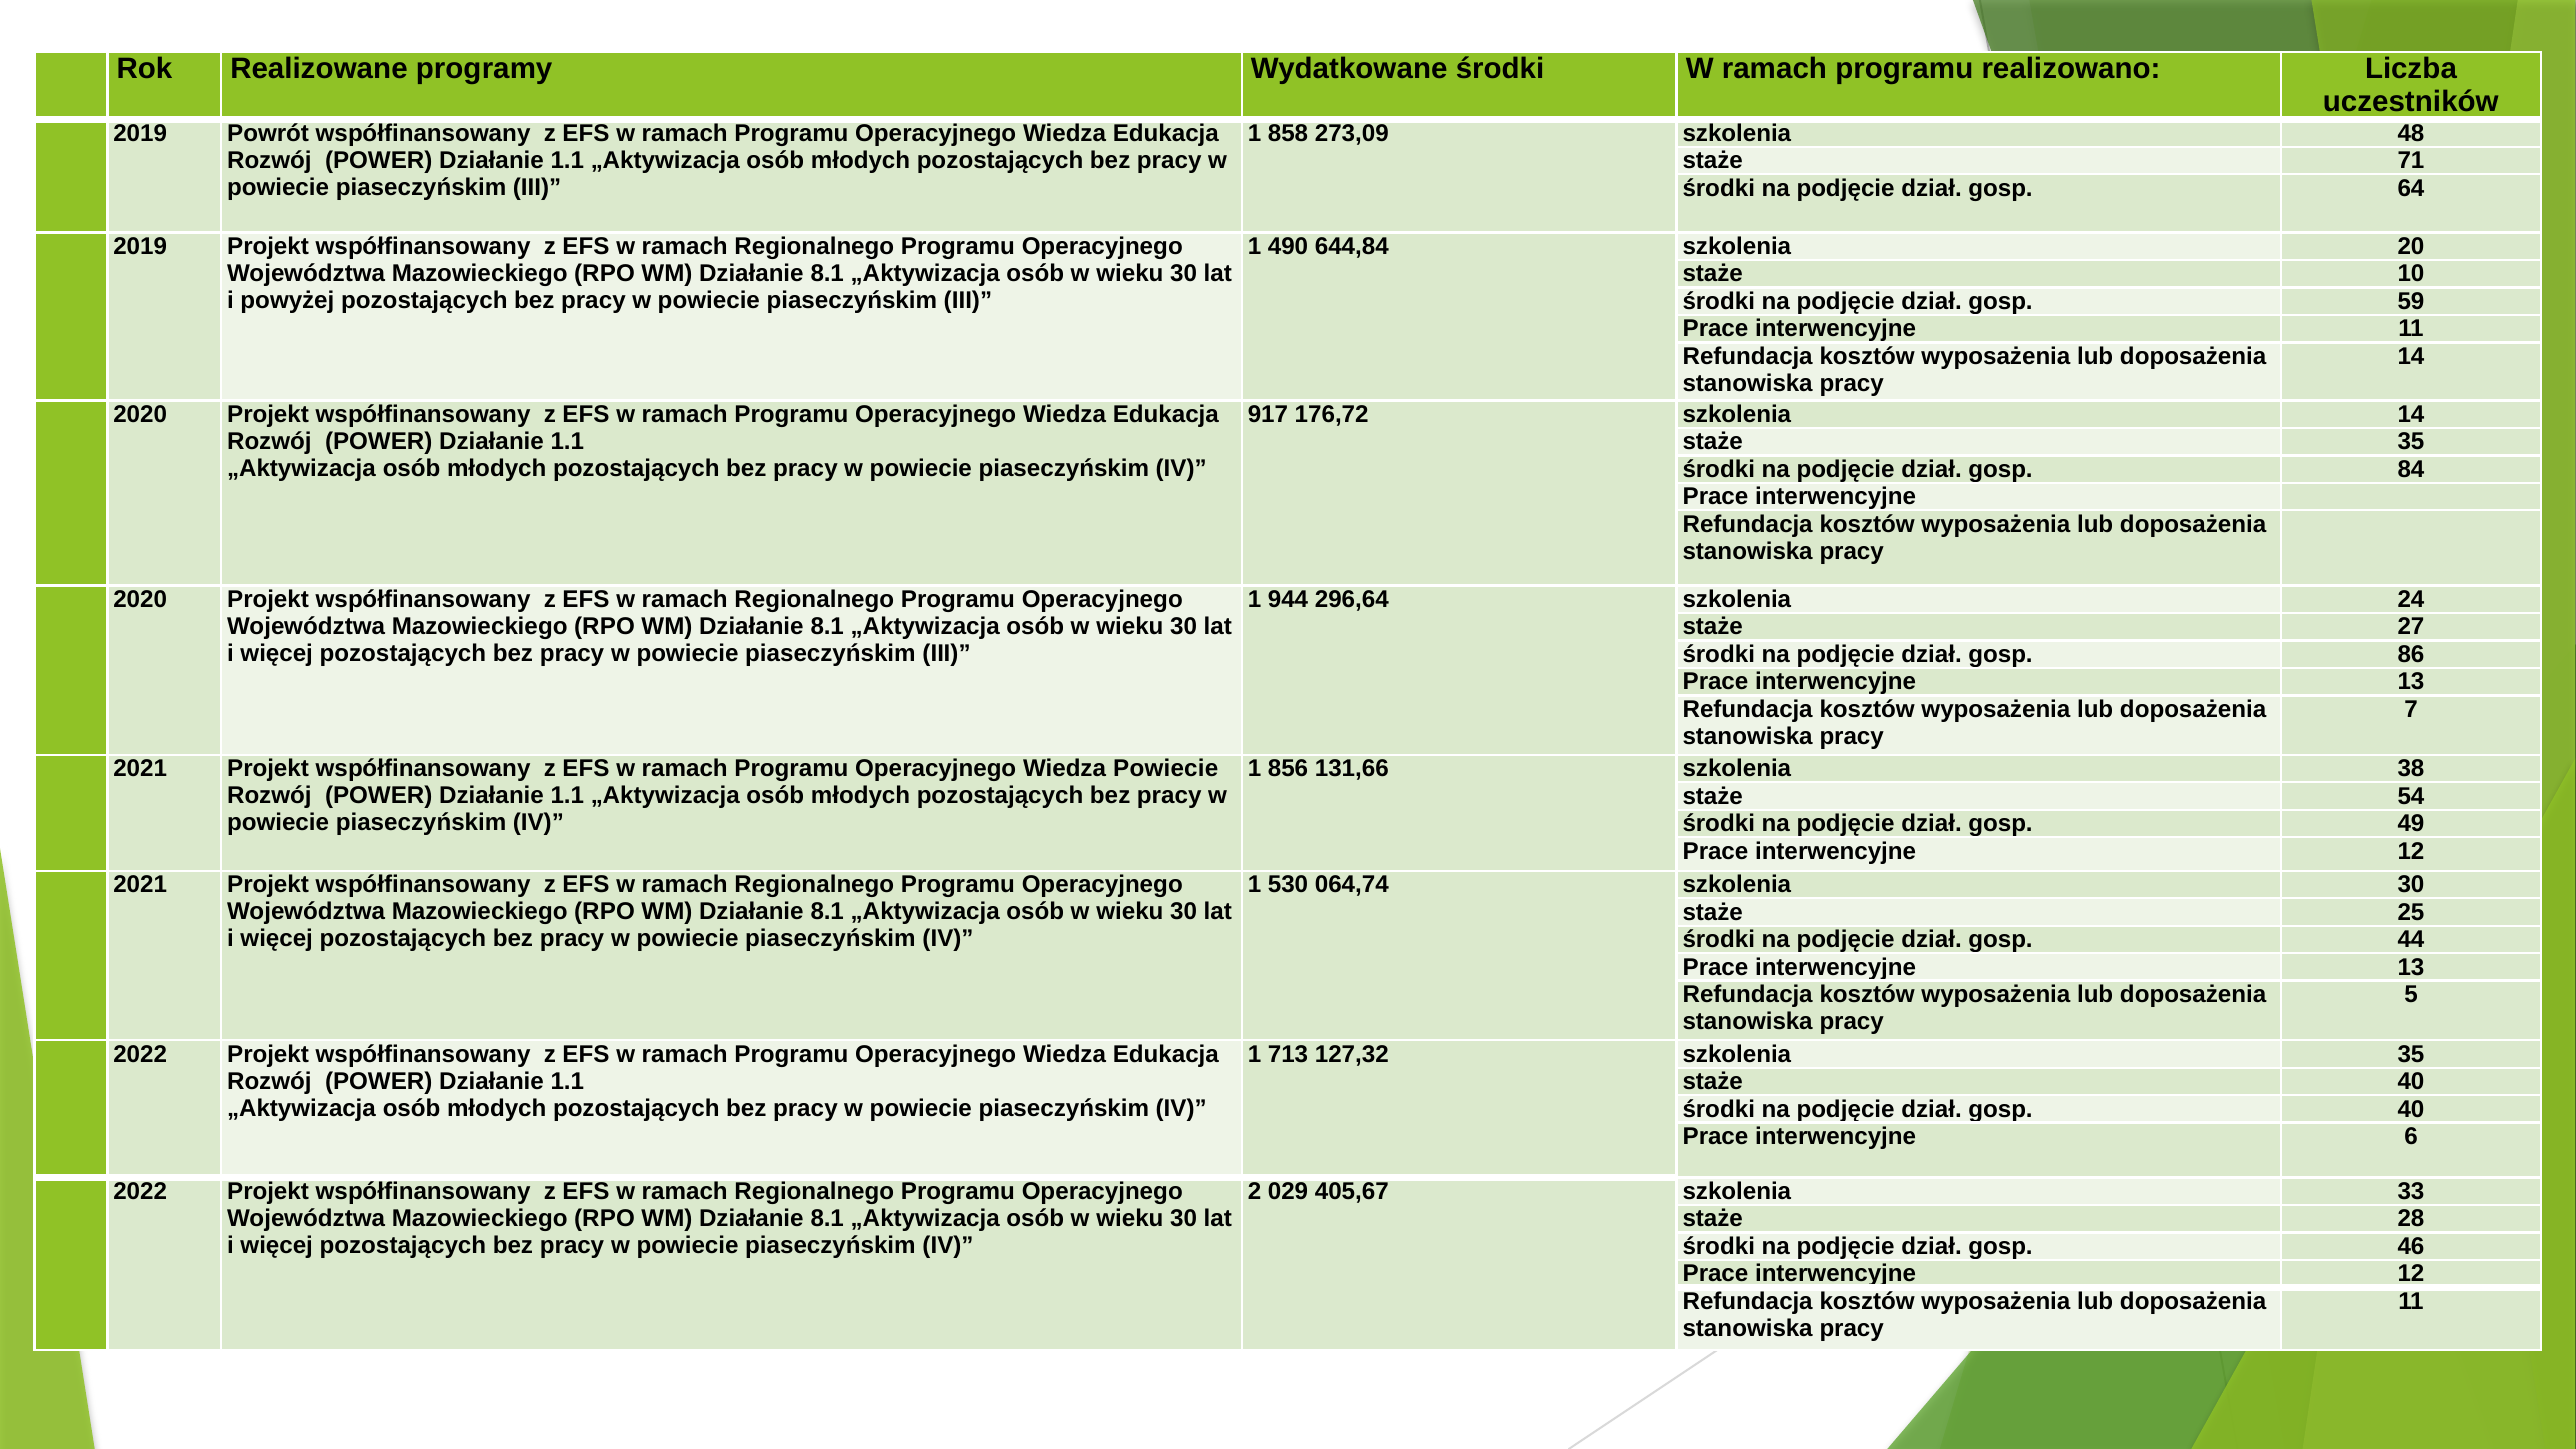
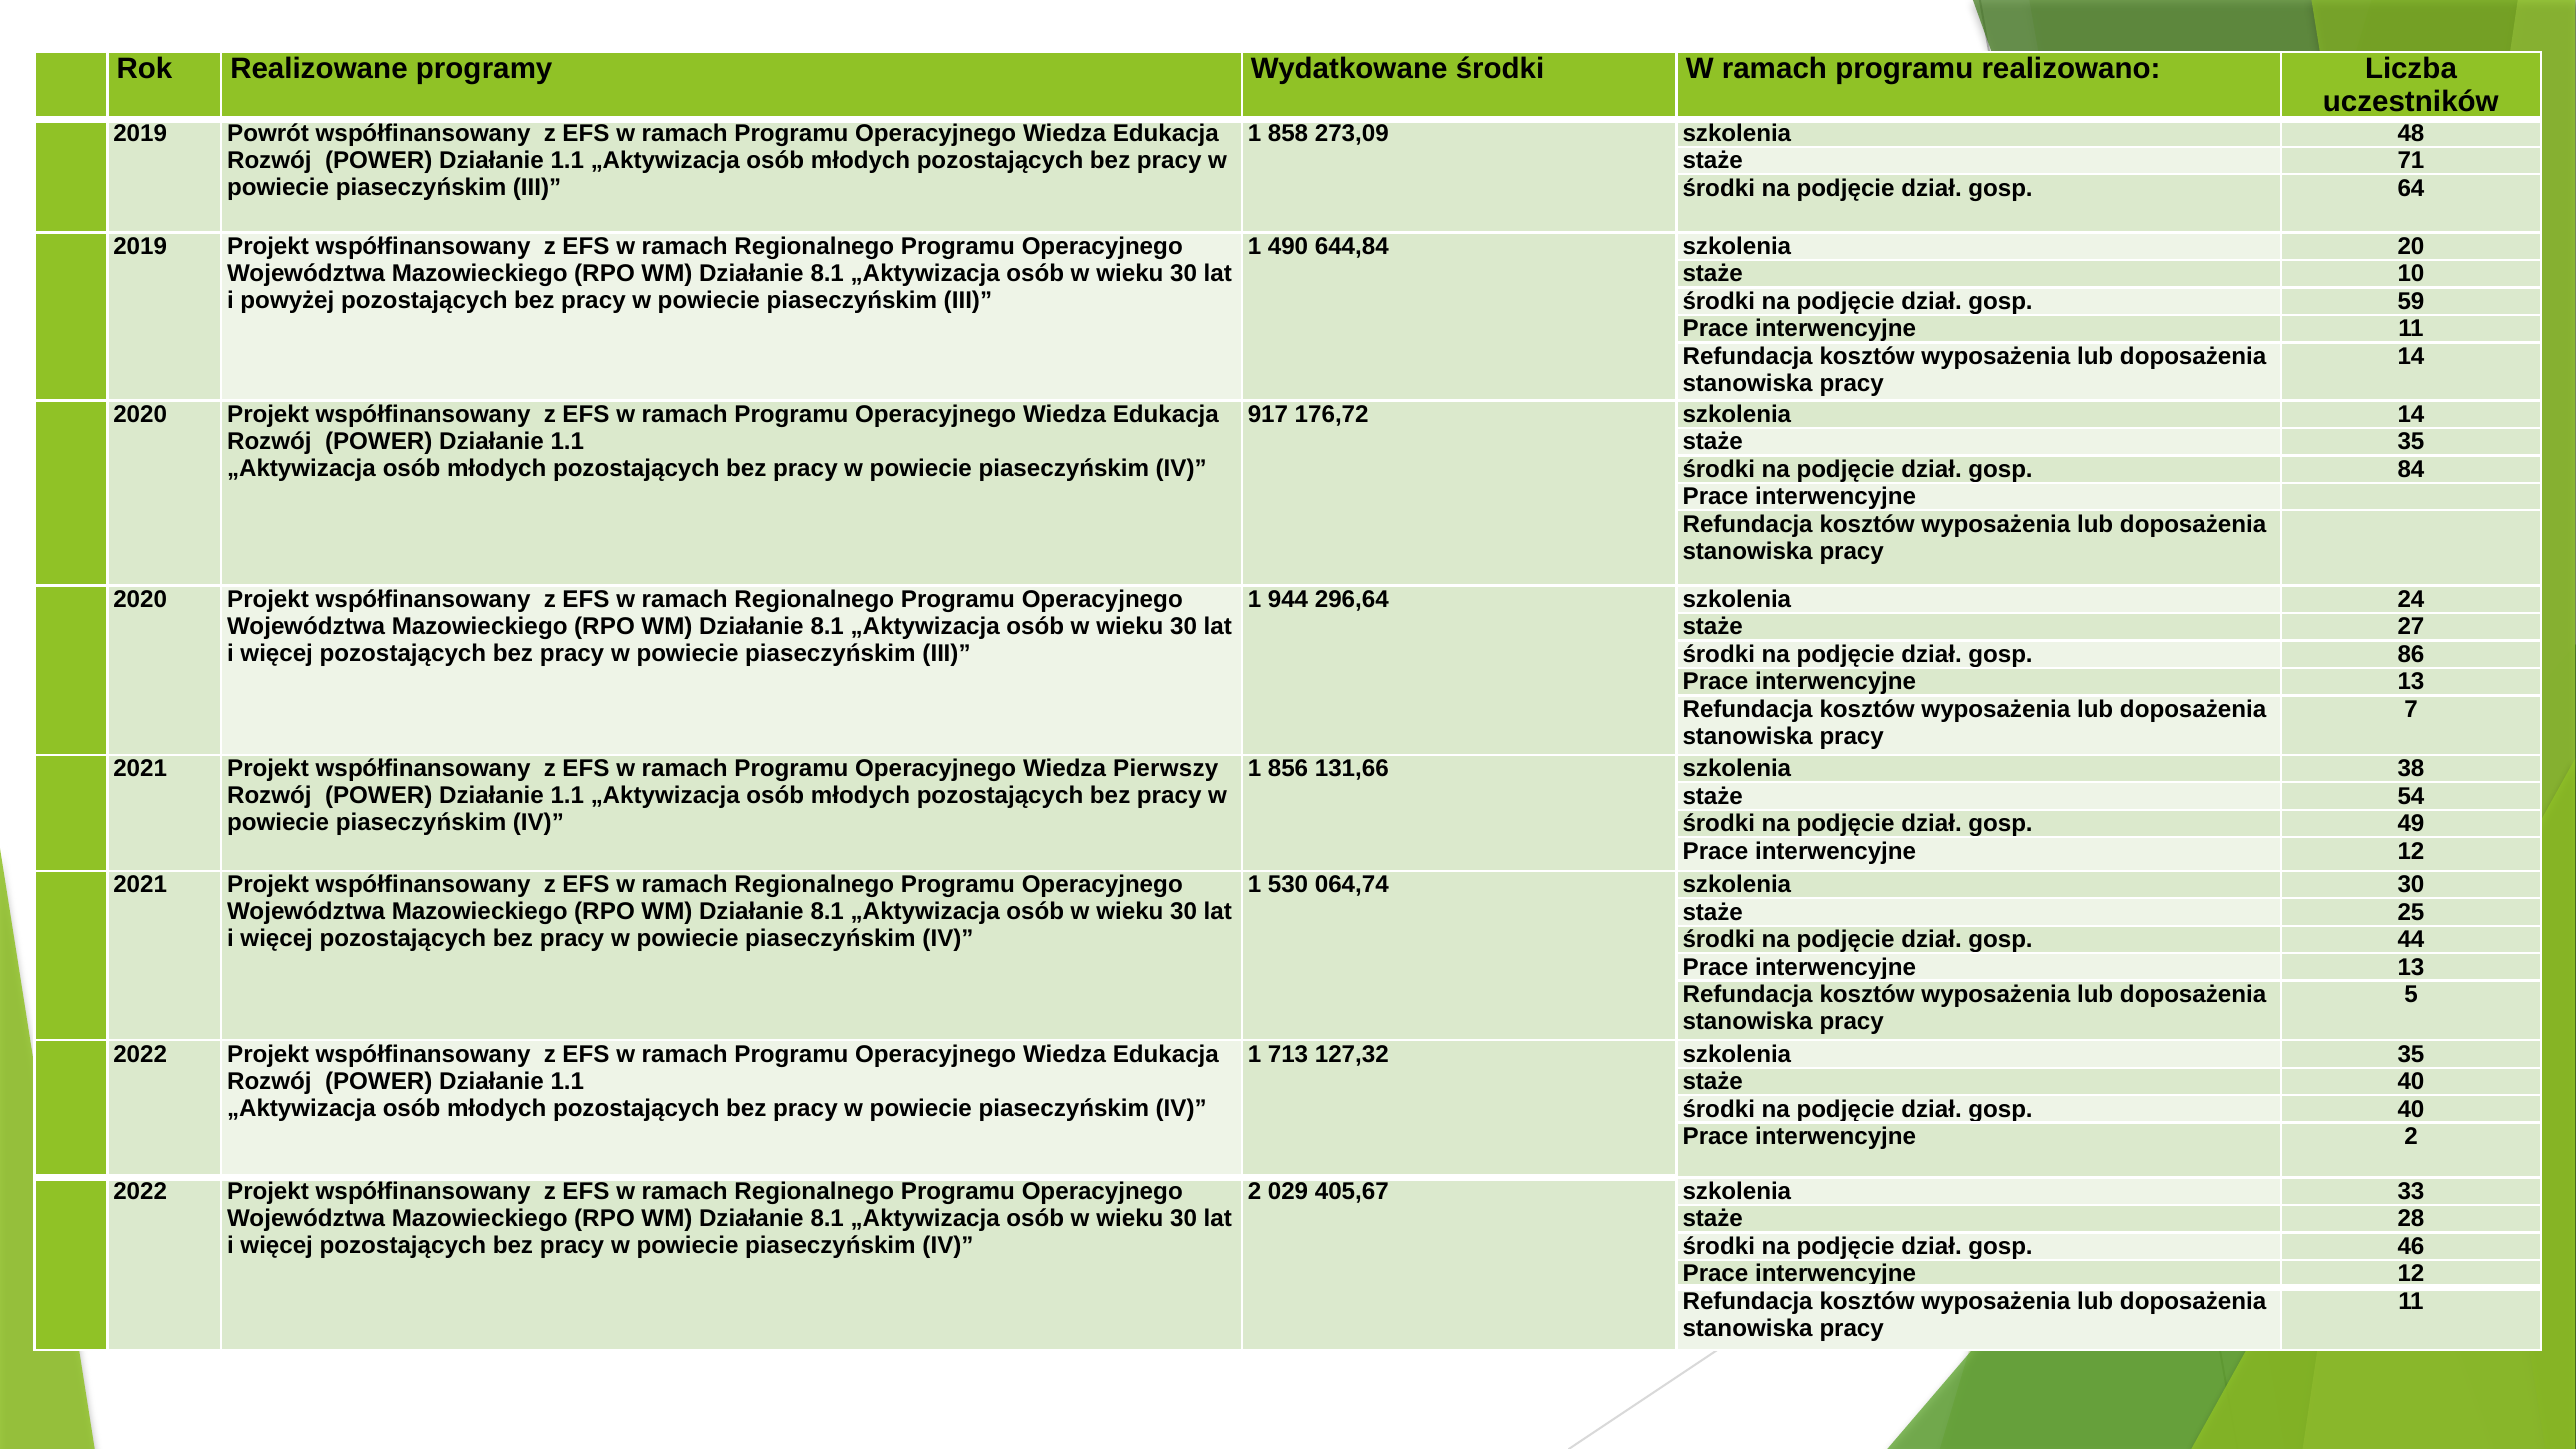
Wiedza Powiecie: Powiecie -> Pierwszy (1166, 769)
interwencyjne 6: 6 -> 2 (2411, 1137)
